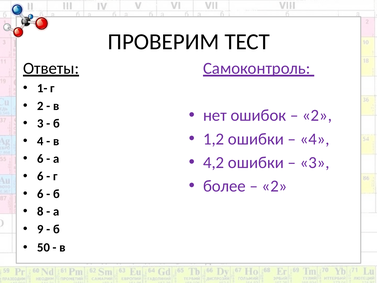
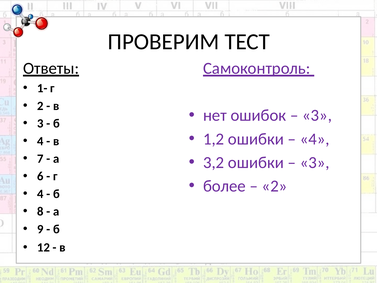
2: 2 -> 3 (317, 115)
6: 6 -> 7 (40, 159)
4,2: 4,2 -> 3,2 (214, 162)
6: 6 -> 4 (40, 194)
50: 50 -> 12 (44, 247)
